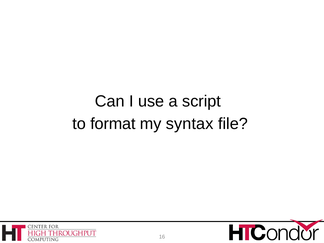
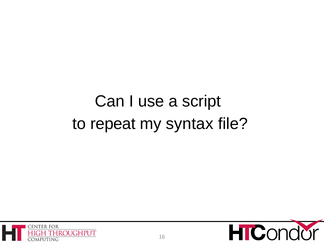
format: format -> repeat (113, 124)
